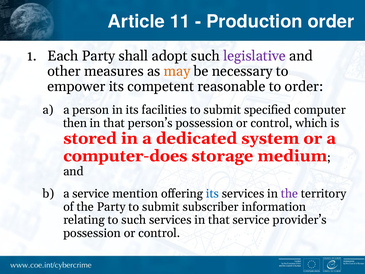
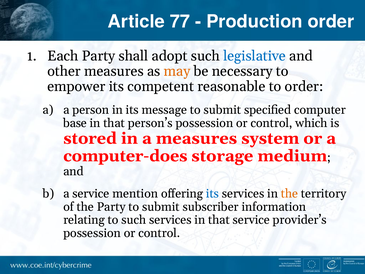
11: 11 -> 77 (180, 21)
legislative colour: purple -> blue (255, 56)
facilities: facilities -> message (164, 110)
then: then -> base (75, 123)
a dedicated: dedicated -> measures (196, 138)
the colour: purple -> orange (289, 193)
